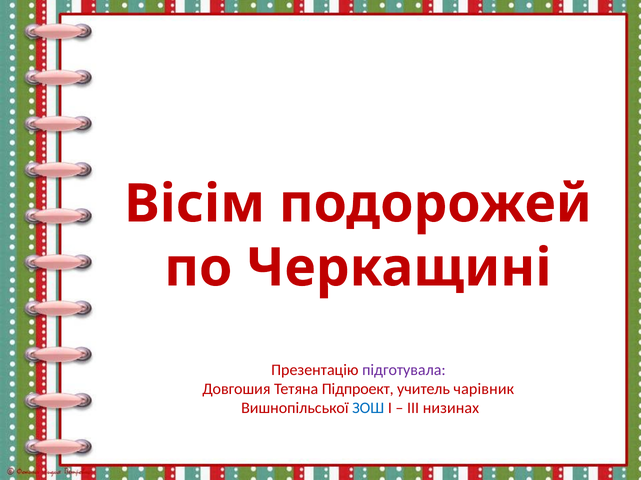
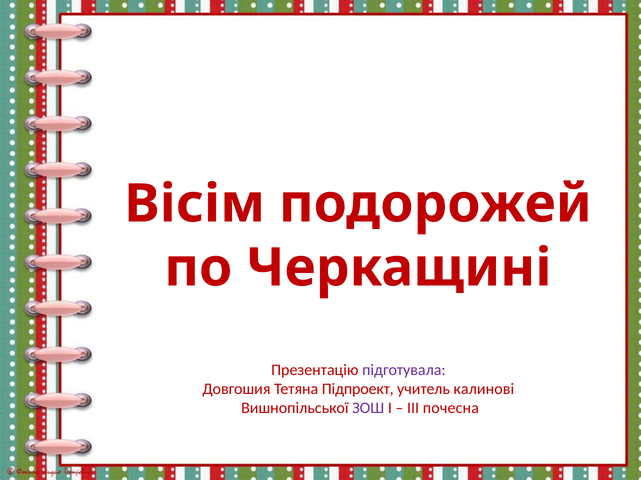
чарівник: чарівник -> калинові (484, 390)
ЗОШ colour: blue -> purple (368, 409)
низинах: низинах -> почесна (451, 409)
